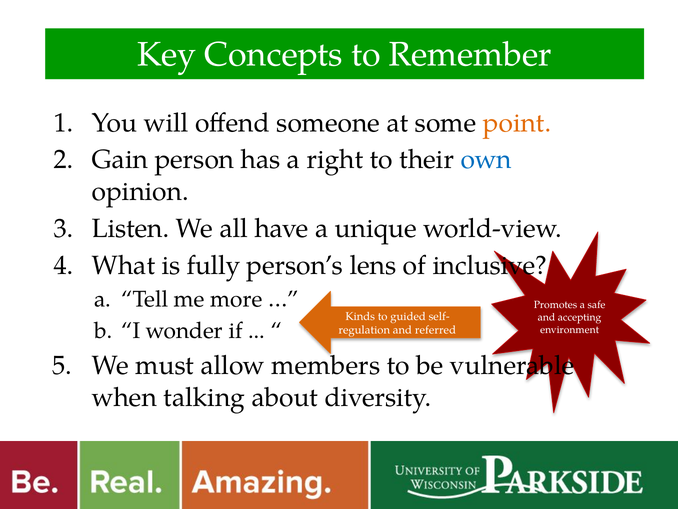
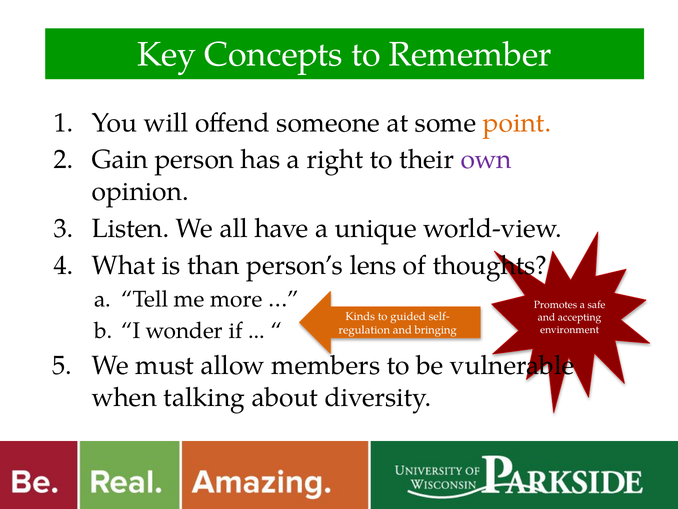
own colour: blue -> purple (486, 160)
fully: fully -> than (213, 265)
inclusive: inclusive -> thoughts (490, 265)
referred: referred -> bringing (436, 330)
